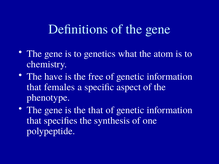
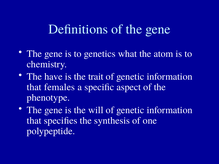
free: free -> trait (96, 77)
the that: that -> will (96, 110)
